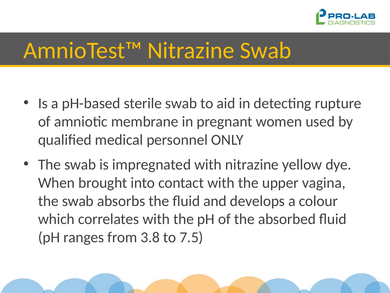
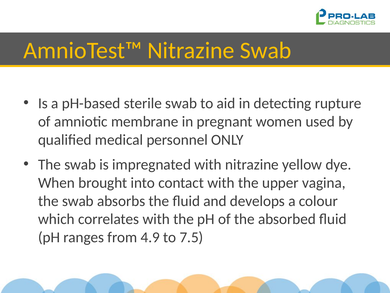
3.8: 3.8 -> 4.9 (150, 237)
